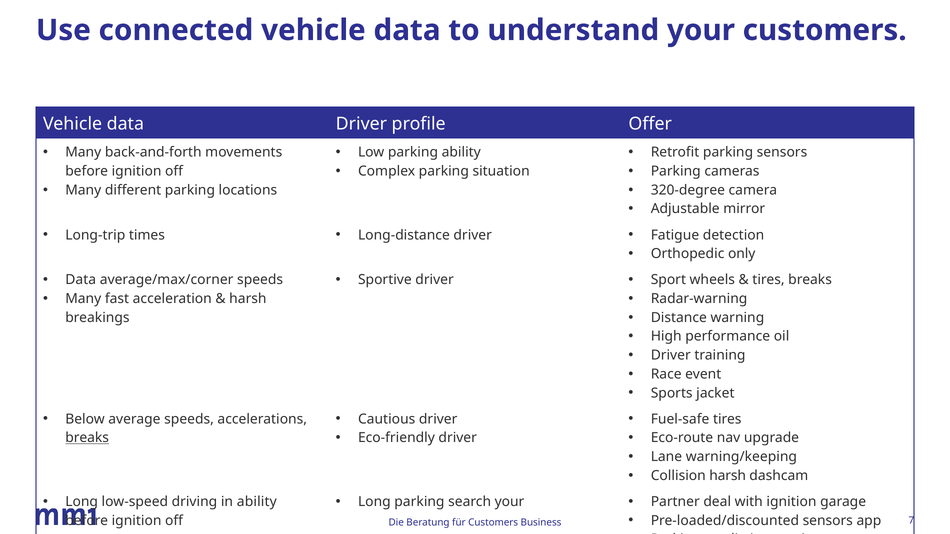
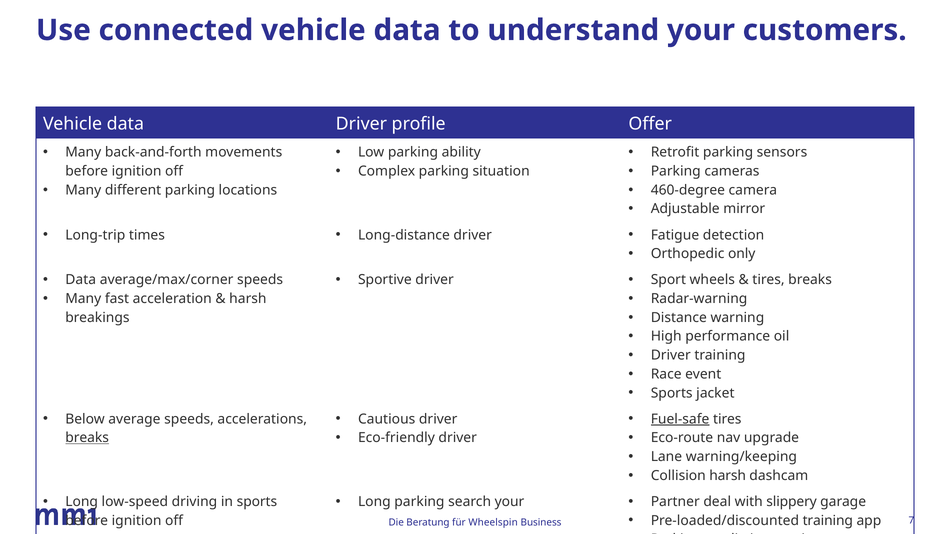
320-degree: 320-degree -> 460-degree (688, 190)
Fuel-safe underline: none -> present (680, 419)
in ability: ability -> sports (257, 502)
with ignition: ignition -> slippery (792, 502)
Pre-loaded/discounted sensors: sensors -> training (828, 521)
Customers: Customers -> Wheelspin (493, 523)
